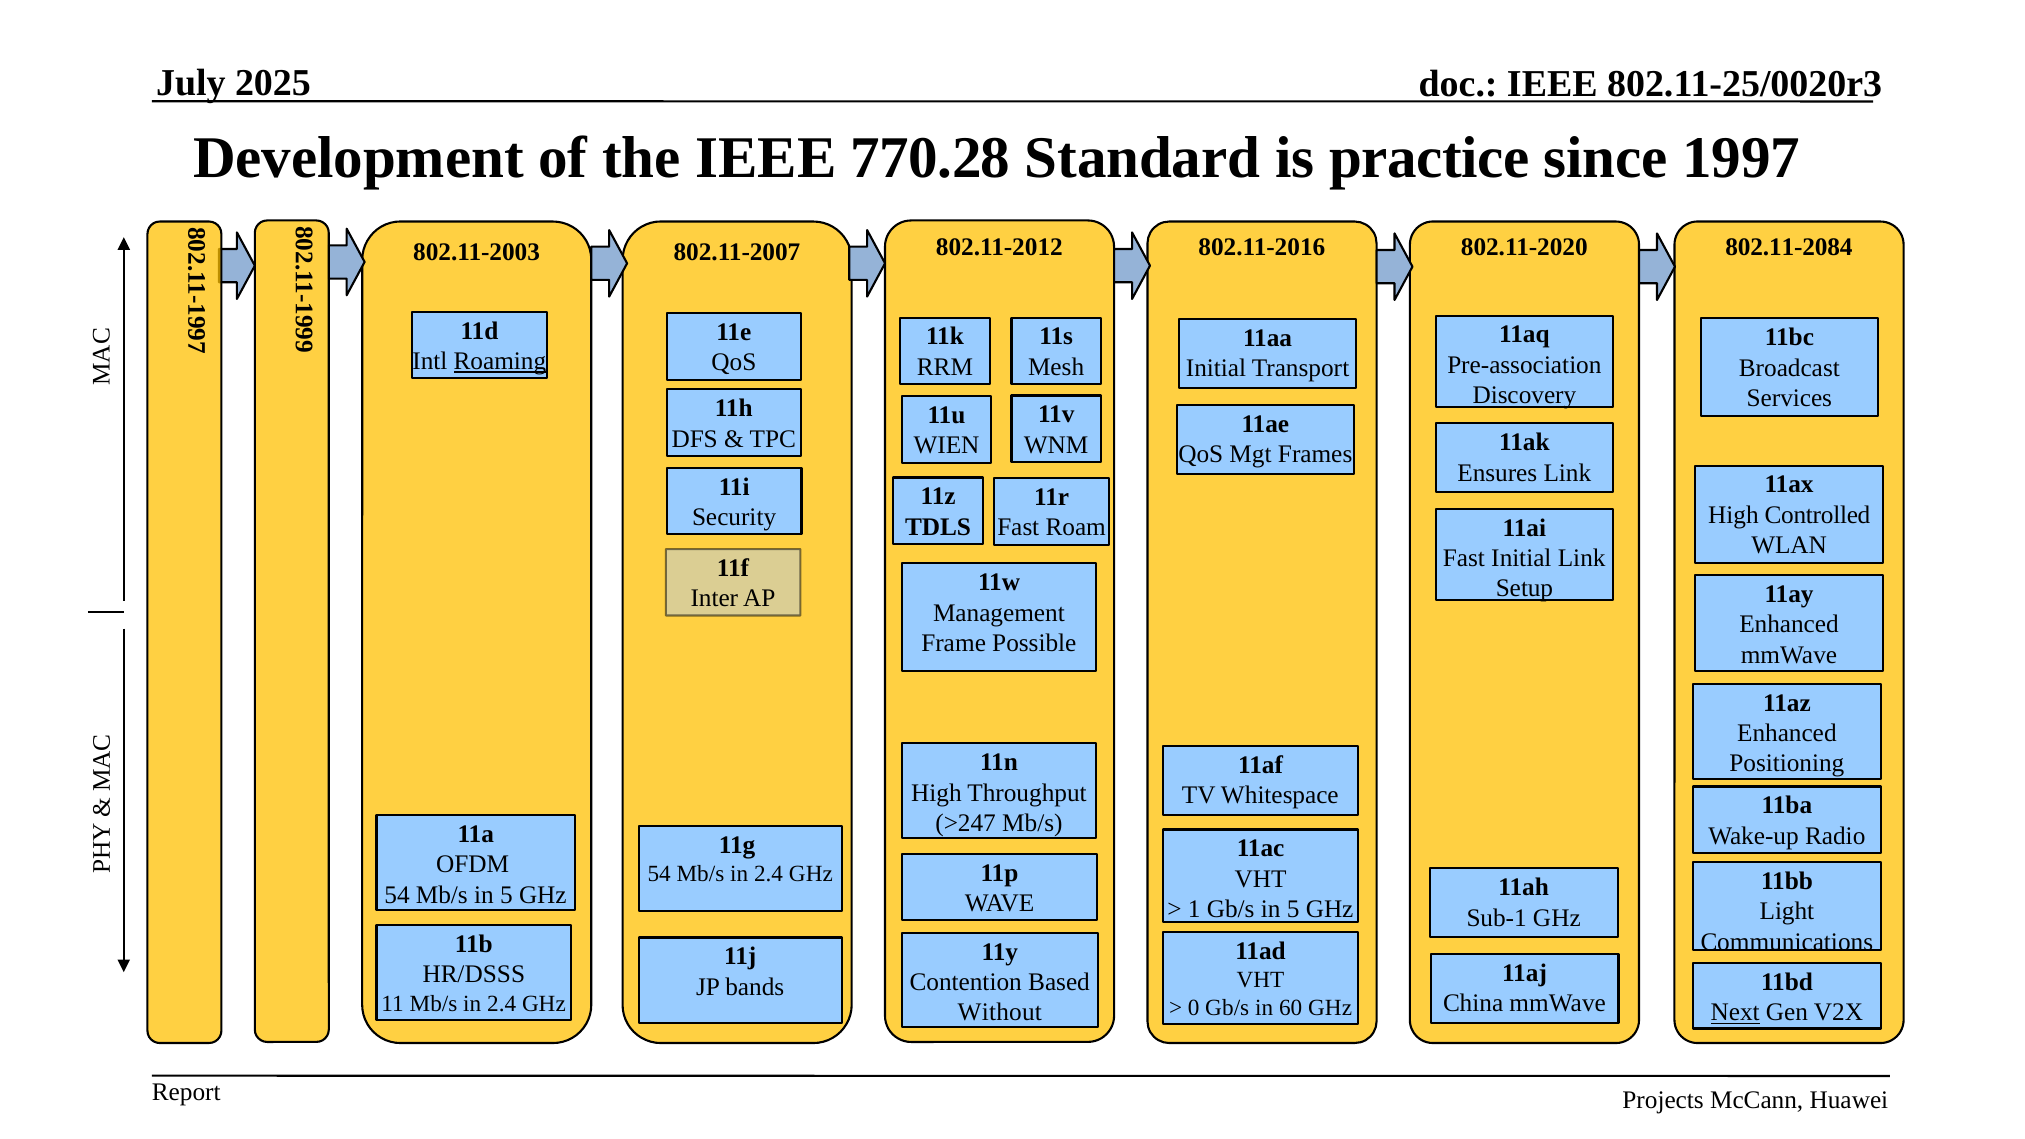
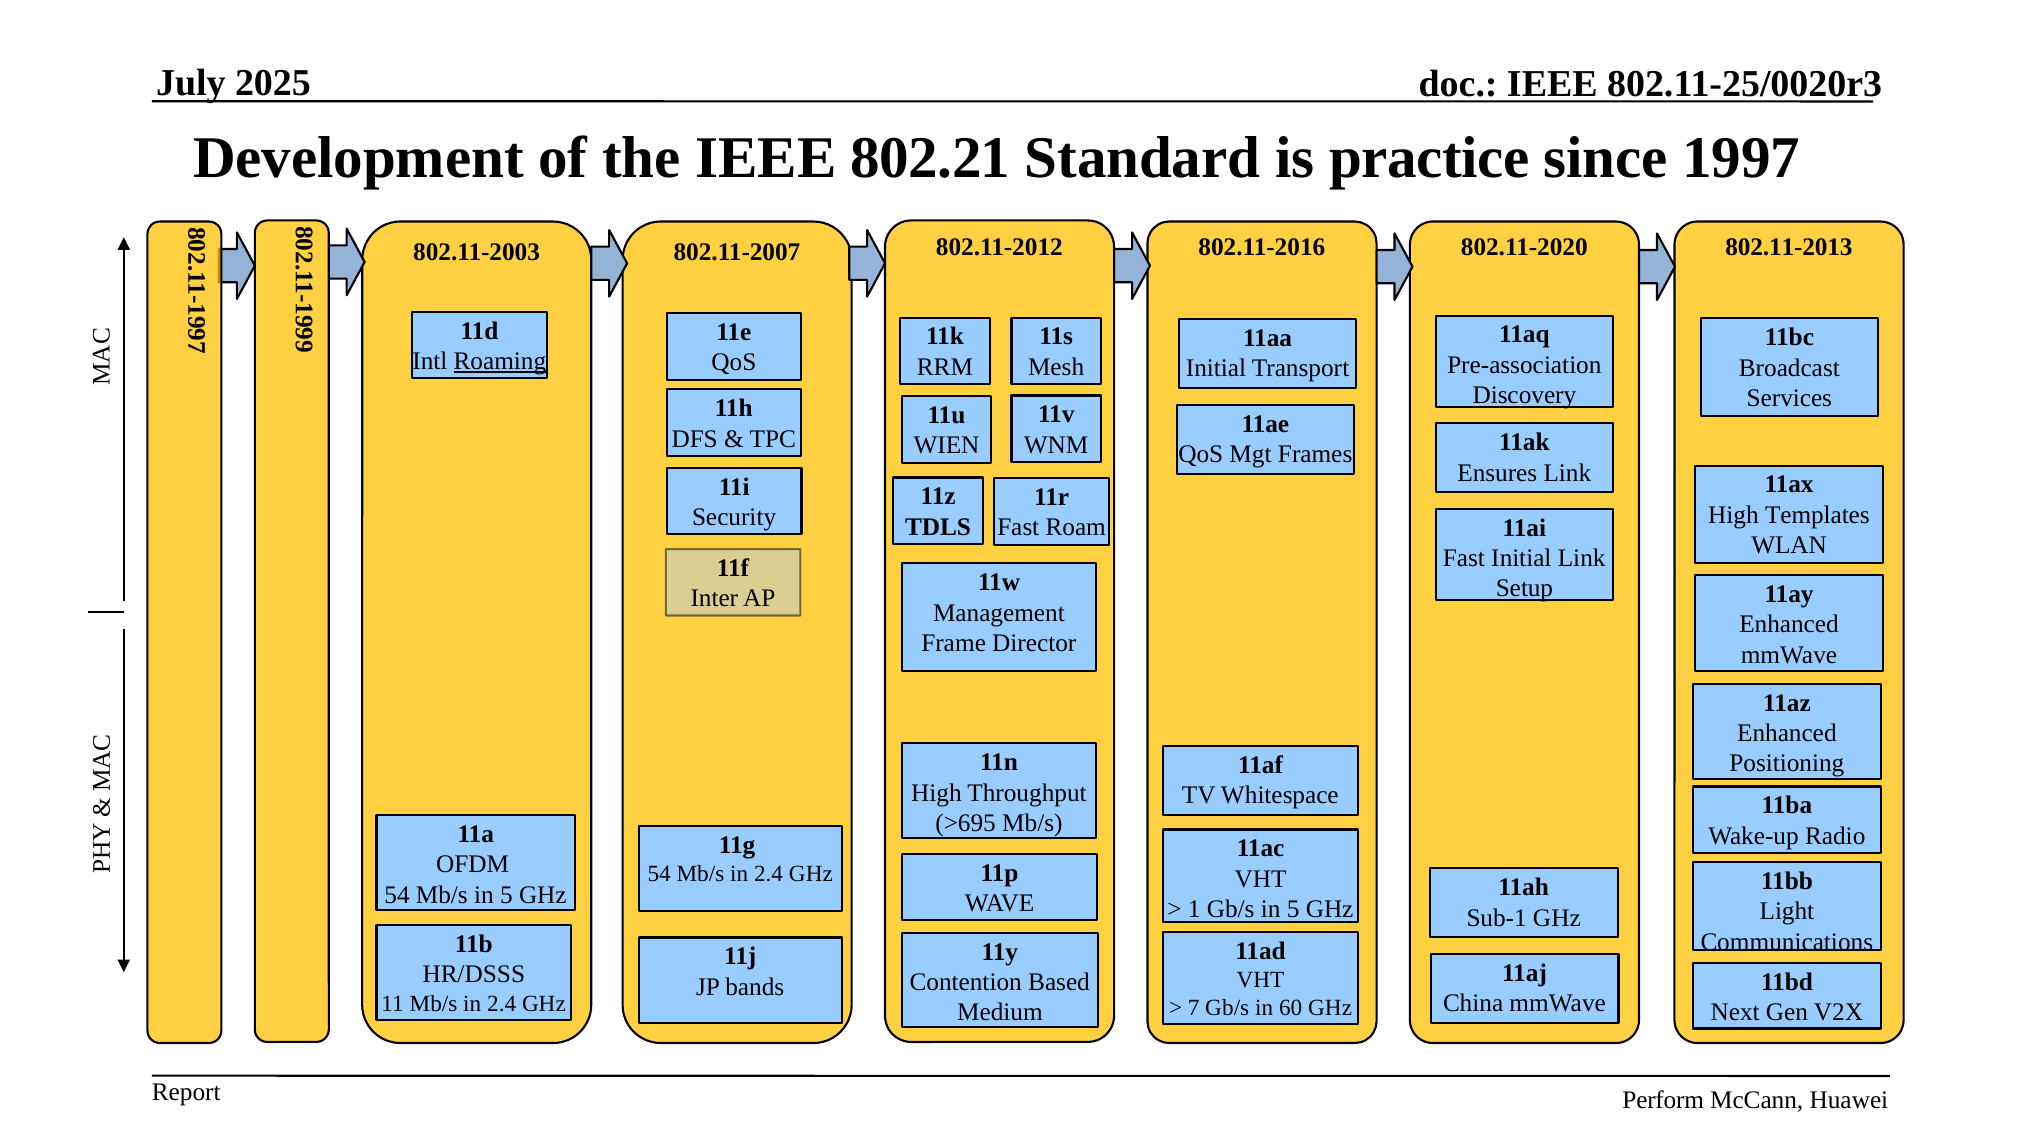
770.28: 770.28 -> 802.21 (931, 158)
802.11-2084: 802.11-2084 -> 802.11-2013 (1789, 247)
Controlled: Controlled -> Templates (1817, 515)
Possible: Possible -> Director (1034, 643)
>247: >247 -> >695 (966, 823)
0: 0 -> 7 (1194, 1008)
Without: Without -> Medium (1000, 1013)
Next underline: present -> none (1735, 1013)
Projects: Projects -> Perform (1663, 1100)
